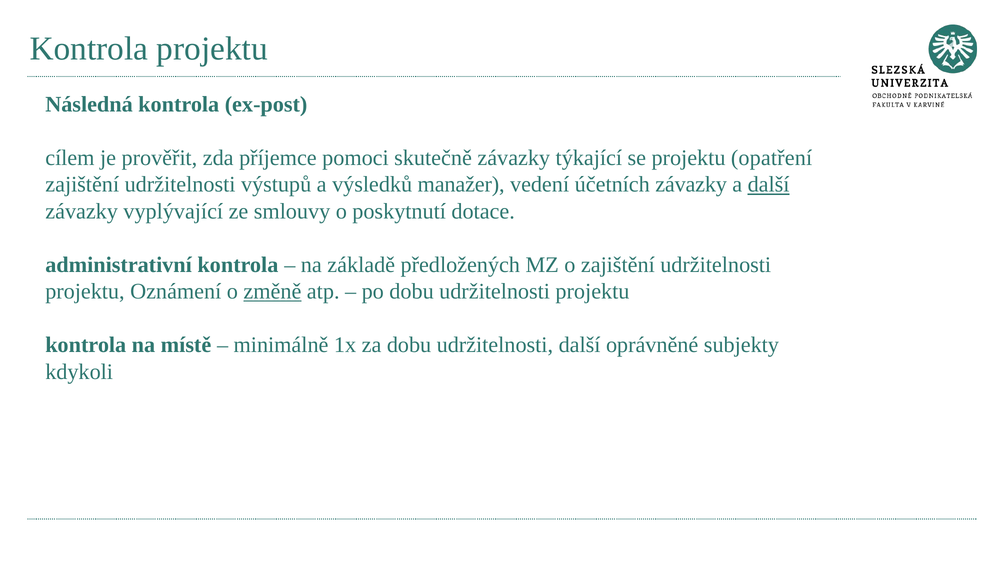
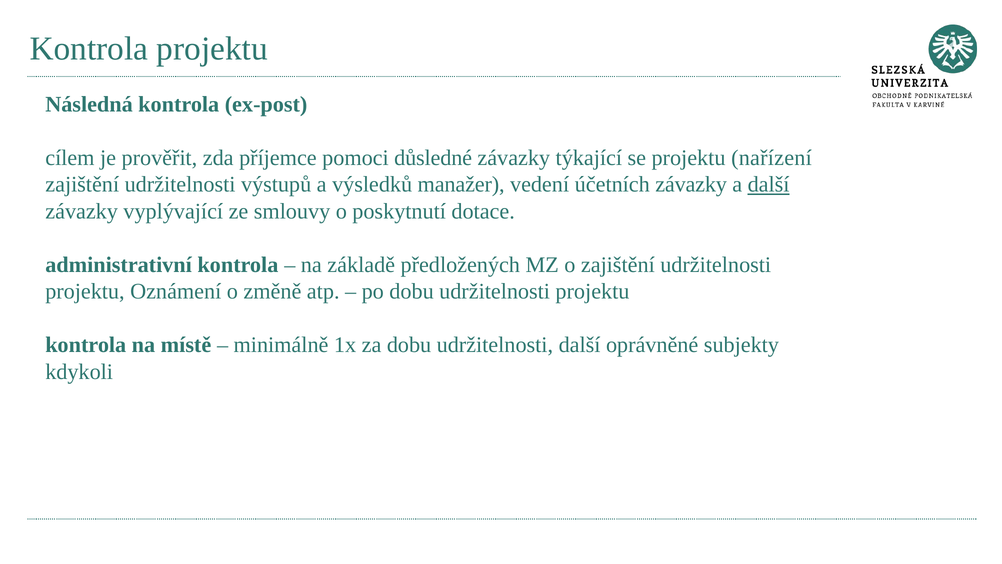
skutečně: skutečně -> důsledné (433, 158)
opatření: opatření -> nařízení (771, 158)
změně underline: present -> none (272, 291)
